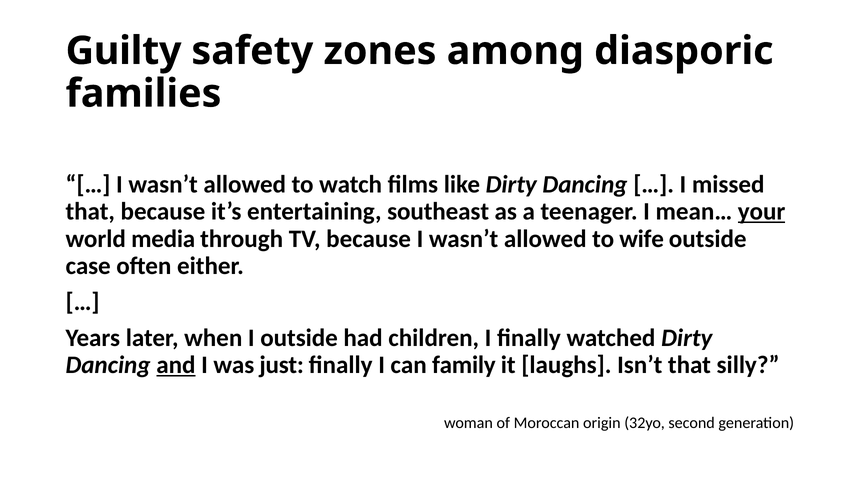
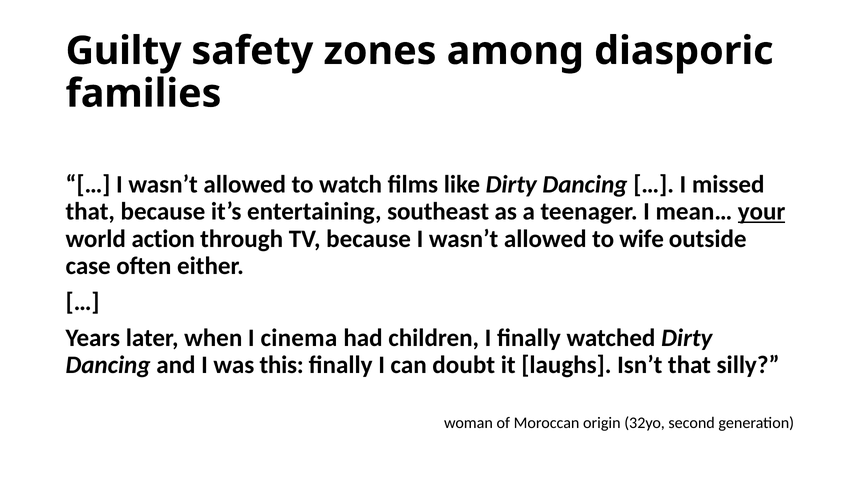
media: media -> action (163, 239)
I outside: outside -> cinema (299, 338)
and underline: present -> none (176, 365)
just: just -> this (282, 365)
family: family -> doubt (464, 365)
